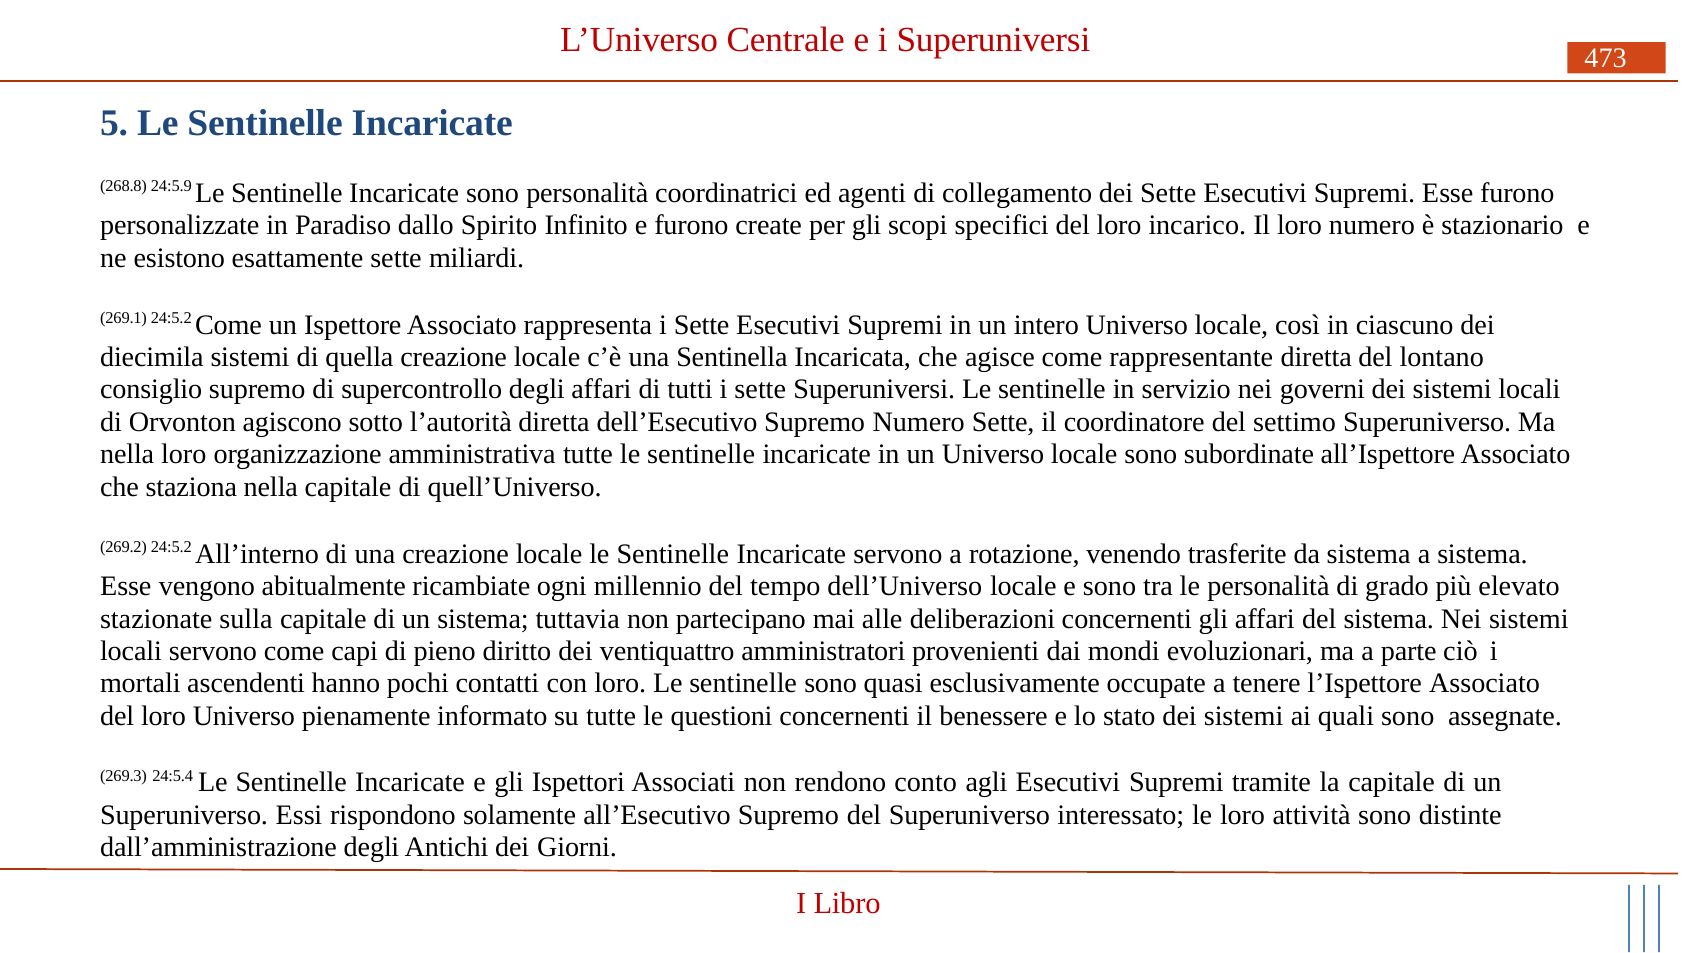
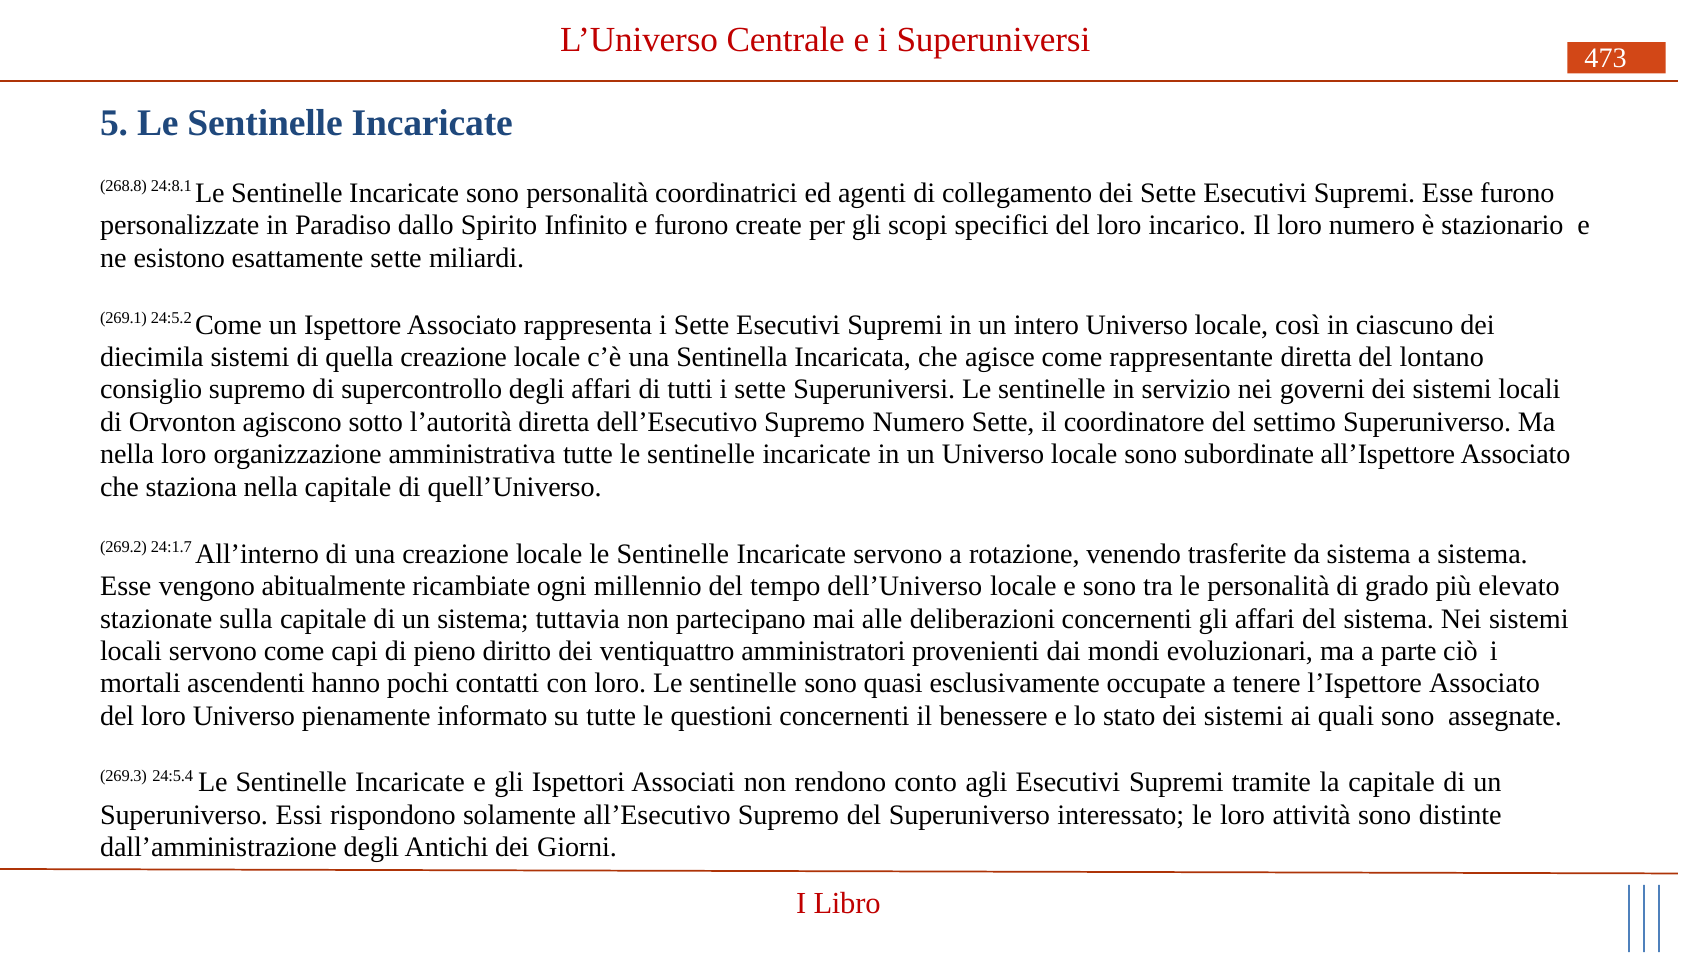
24:5.9: 24:5.9 -> 24:8.1 (171, 186)
269.2 24:5.2: 24:5.2 -> 24:1.7 (171, 547)
